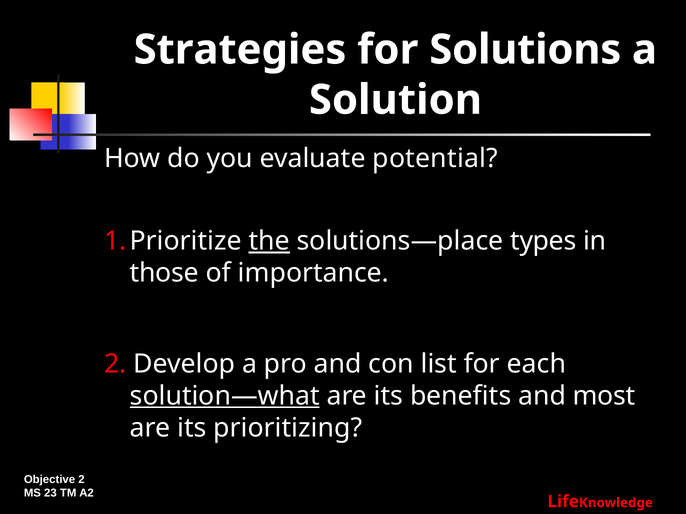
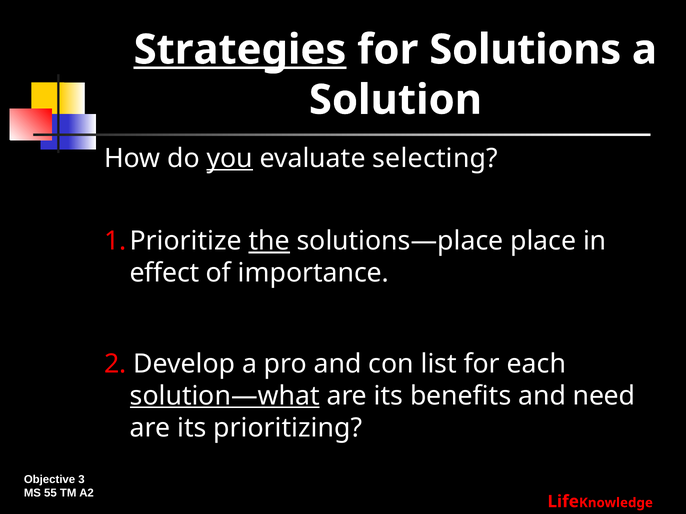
Strategies underline: none -> present (240, 50)
you underline: none -> present (230, 159)
potential: potential -> selecting (435, 159)
types: types -> place (543, 241)
those: those -> effect (164, 273)
most: most -> need (604, 396)
Objective 2: 2 -> 3 (81, 480)
23: 23 -> 55 (50, 493)
